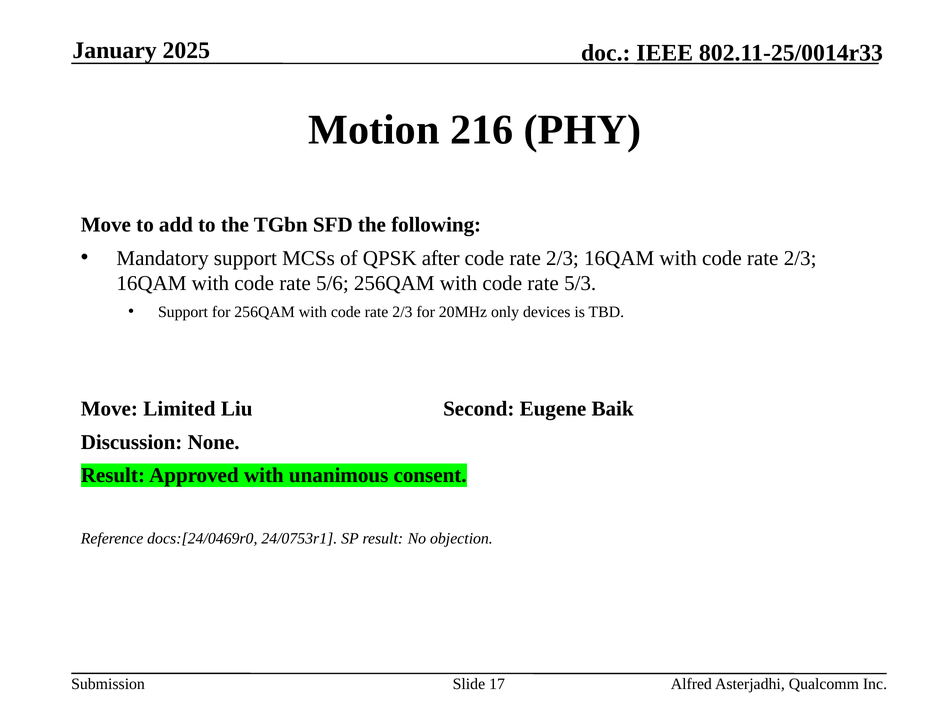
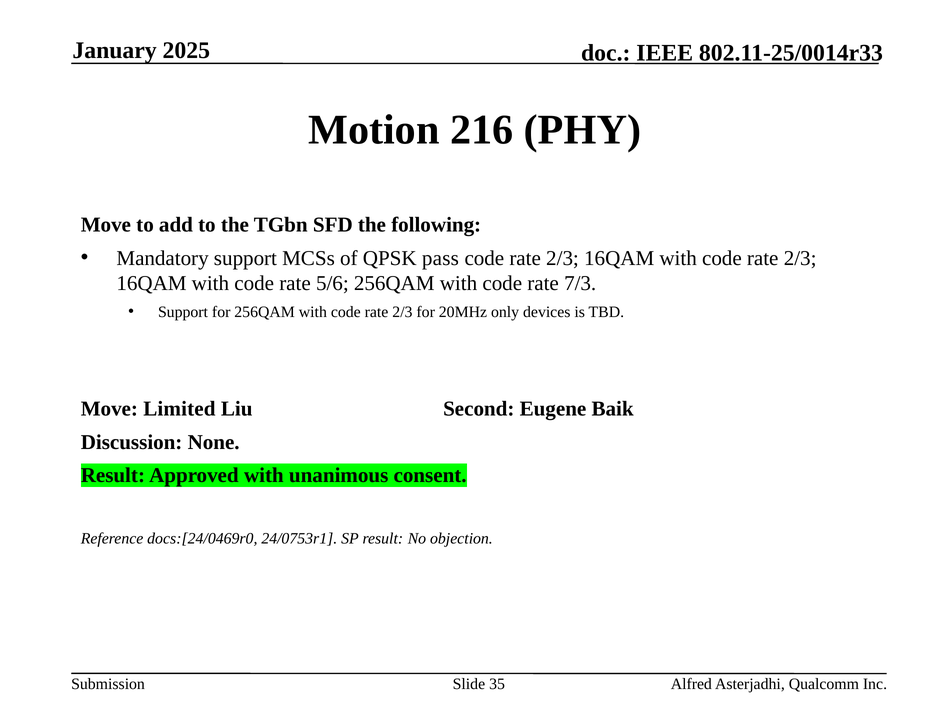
after: after -> pass (440, 258)
5/3: 5/3 -> 7/3 (580, 283)
17: 17 -> 35 (497, 683)
